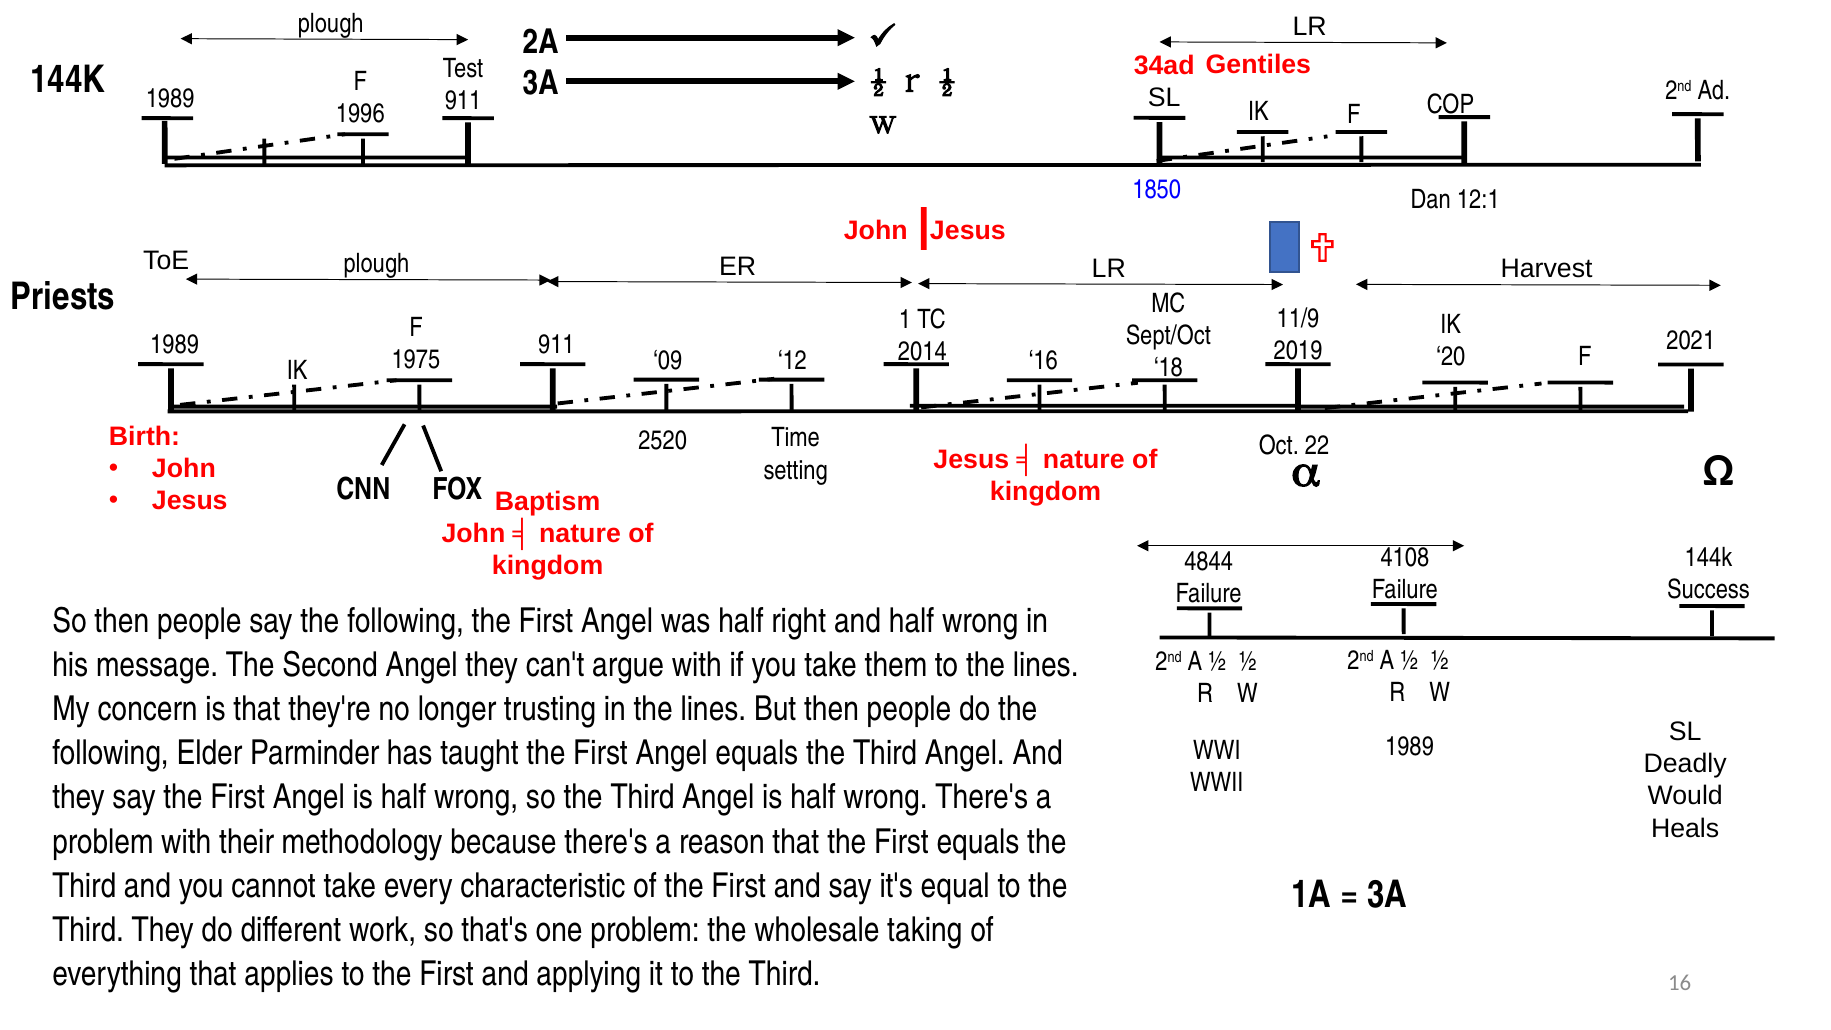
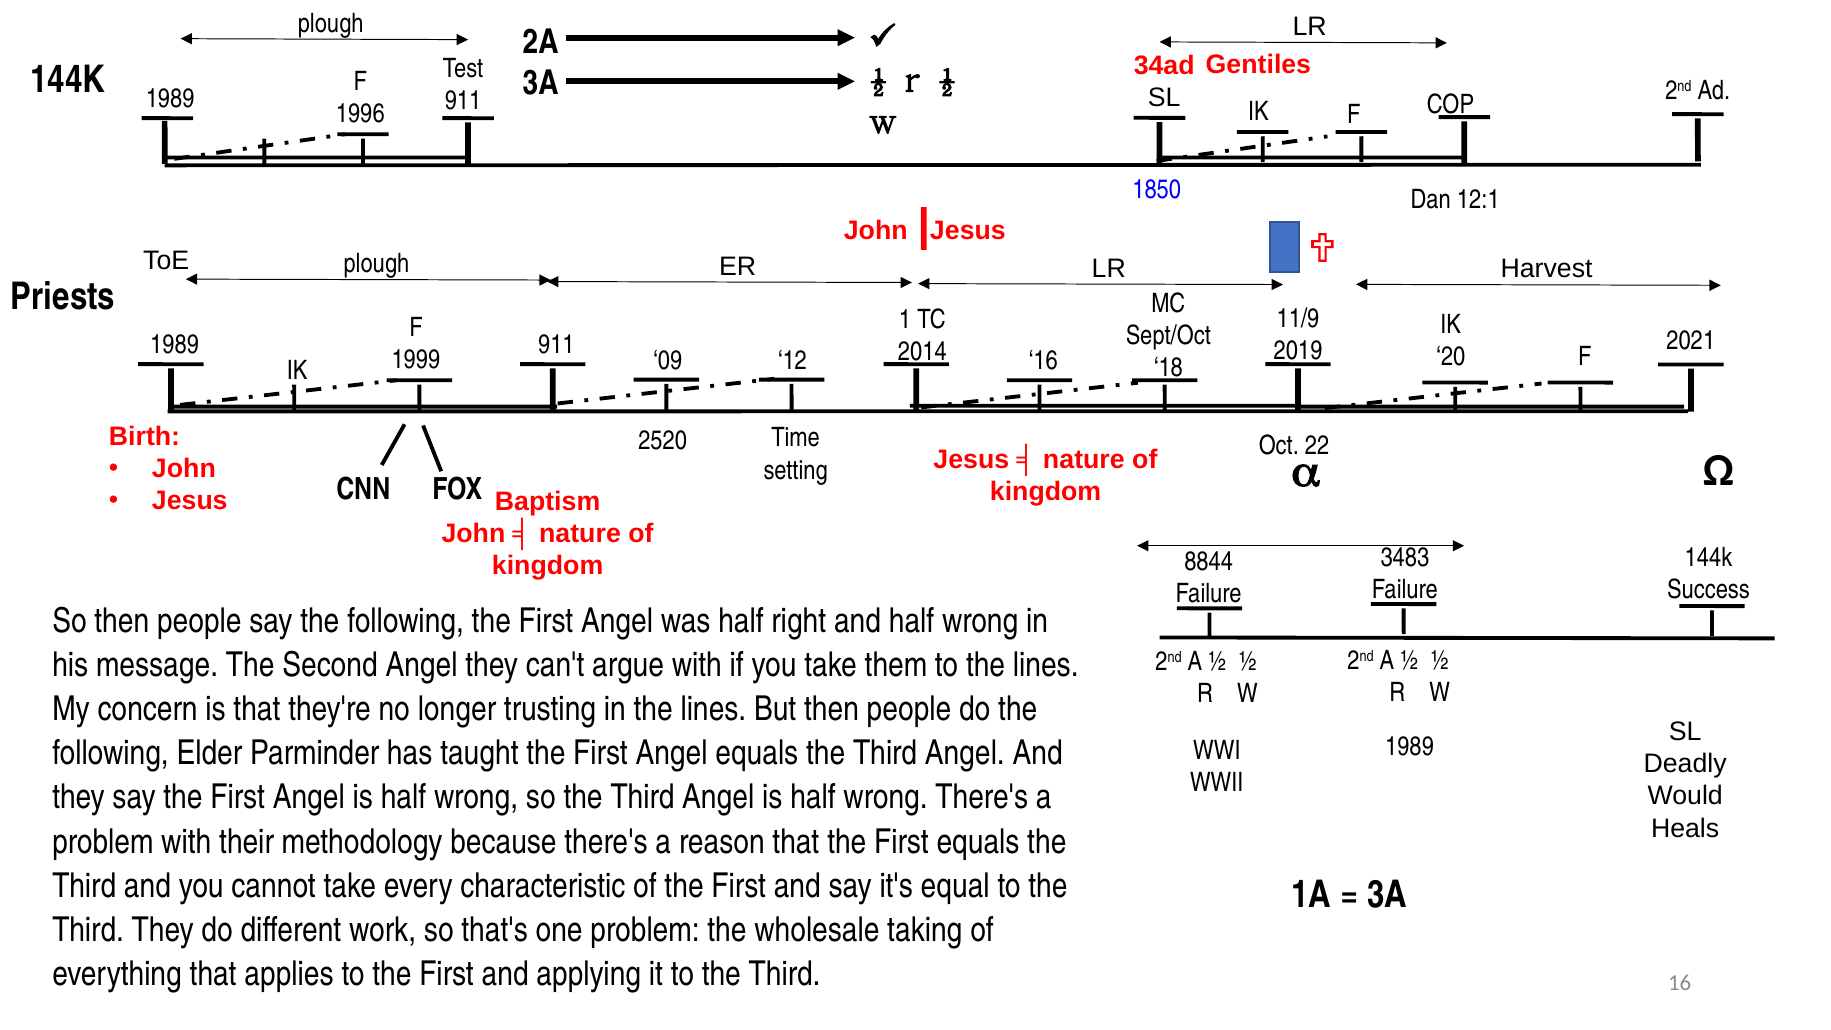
1975: 1975 -> 1999 (416, 360)
4108: 4108 -> 3483 (1405, 557)
4844: 4844 -> 8844 (1209, 562)
